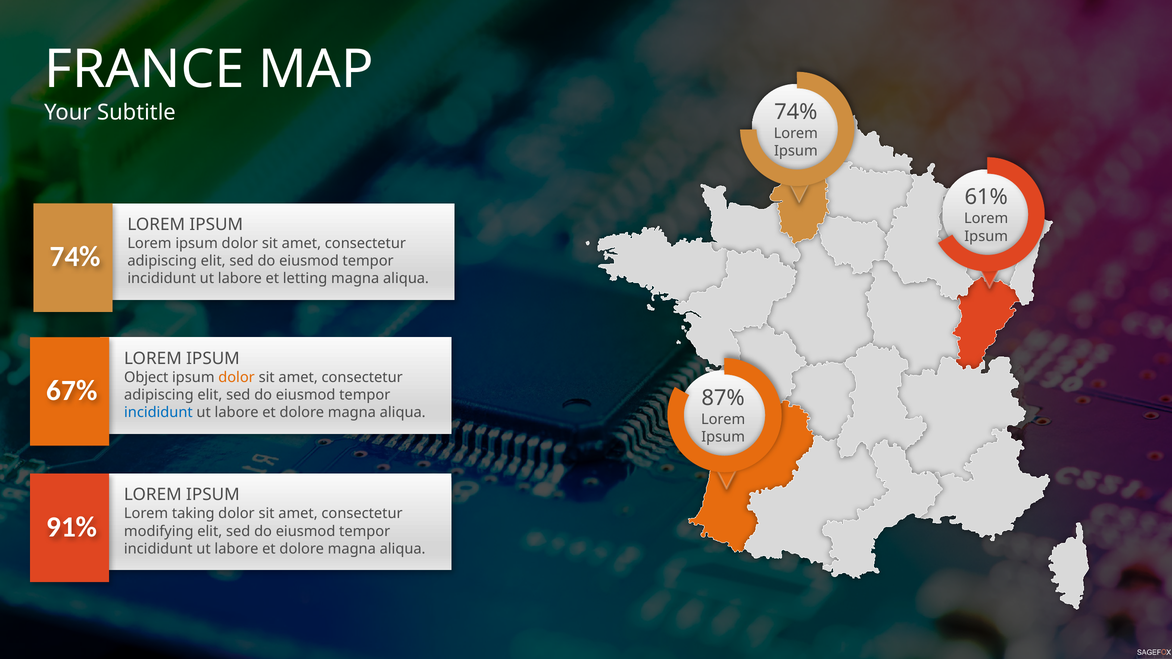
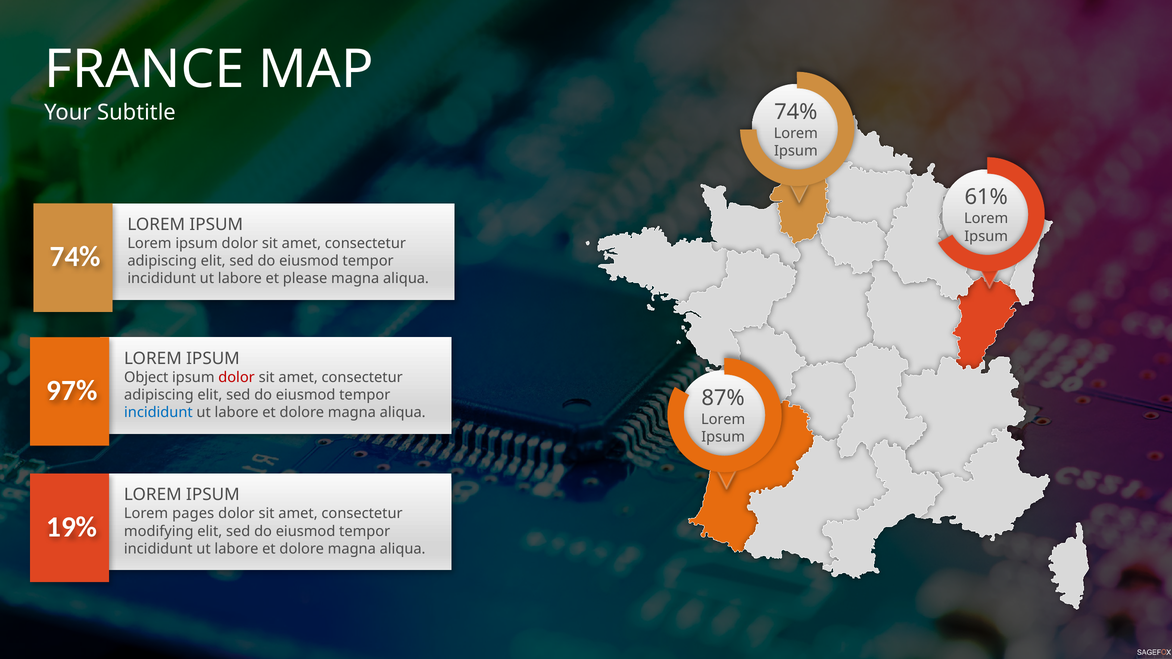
letting: letting -> please (305, 279)
dolor colour: orange -> red (237, 377)
67%: 67% -> 97% (72, 391)
taking: taking -> pages (193, 514)
91%: 91% -> 19% (72, 527)
